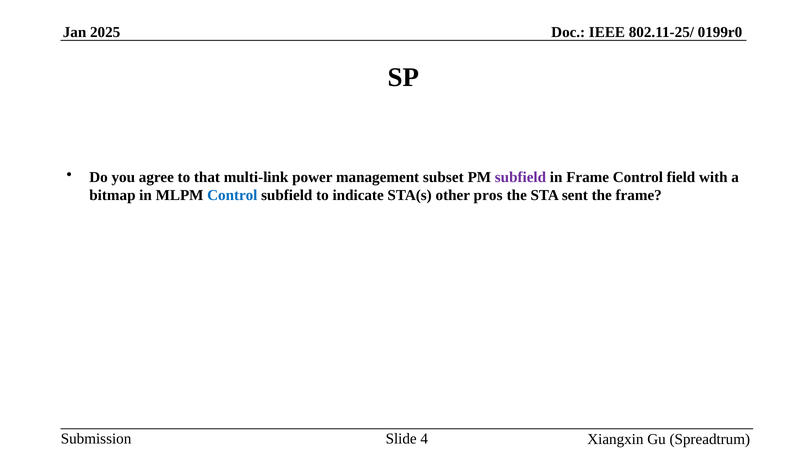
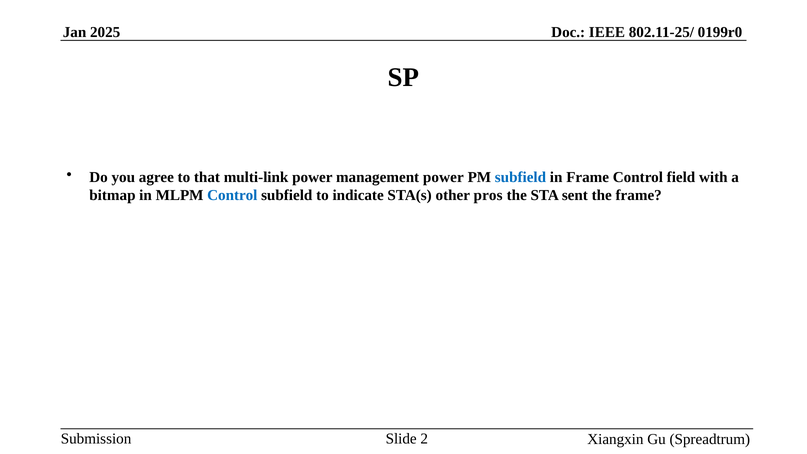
management subset: subset -> power (443, 177)
subfield colour: purple -> blue (520, 177)
4: 4 -> 2 (424, 439)
